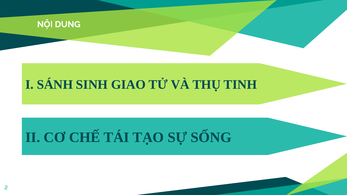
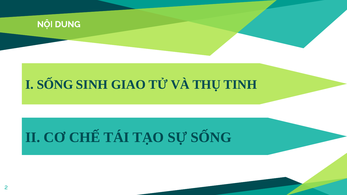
I SÁNH: SÁNH -> SỐNG (55, 85)
